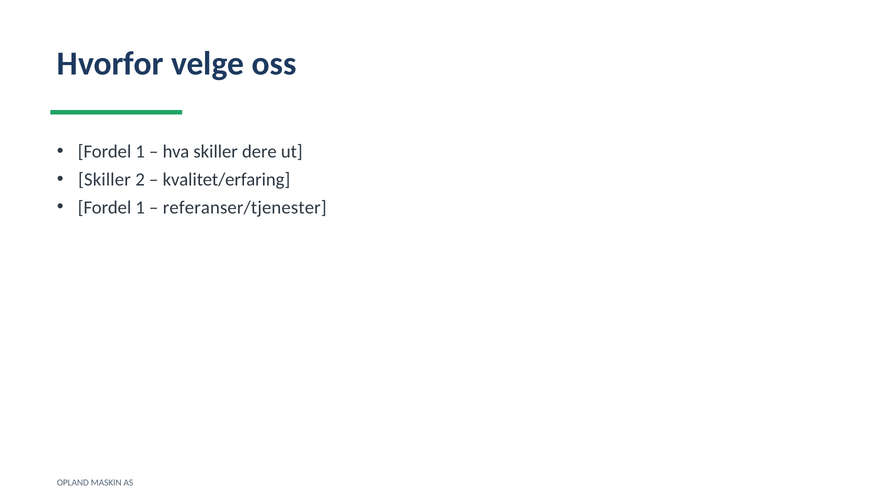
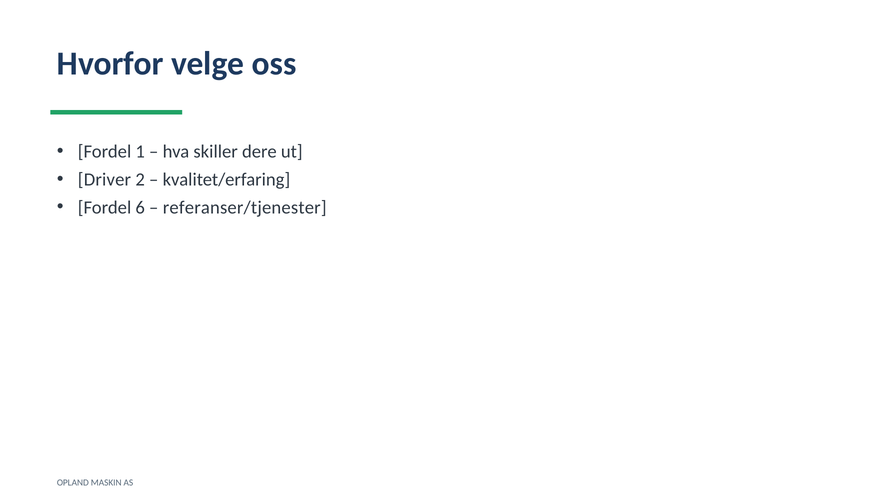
Skiller: Skiller -> Driver (104, 179)
1: 1 -> 6 (140, 207)
